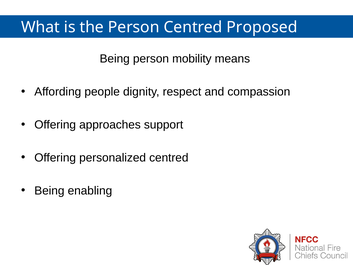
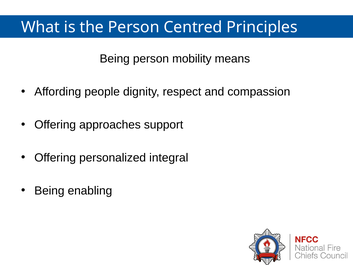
Proposed: Proposed -> Principles (262, 27)
personalized centred: centred -> integral (169, 158)
